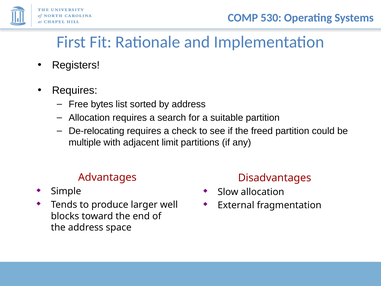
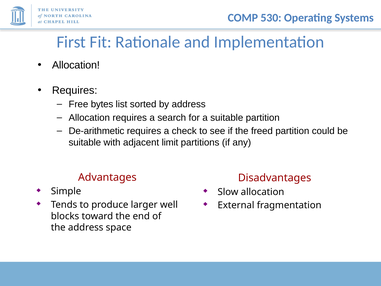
Registers: Registers -> Allocation (76, 65)
De-relocating: De-relocating -> De-arithmetic (96, 131)
multiple: multiple -> suitable (85, 142)
